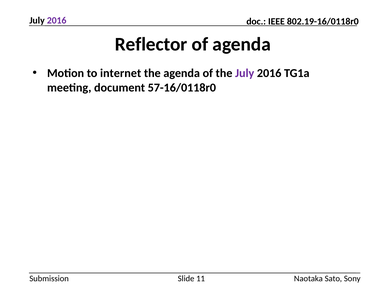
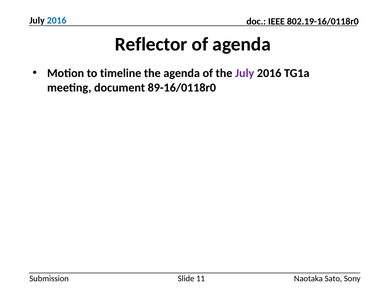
2016 colour: purple -> blue (57, 20)
internet: internet -> timeline (121, 73)
57-16/0118r0: 57-16/0118r0 -> 89-16/0118r0 (182, 88)
